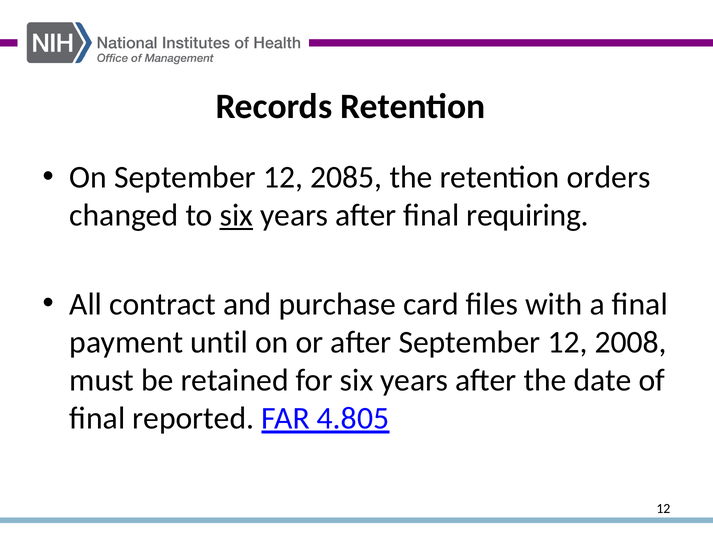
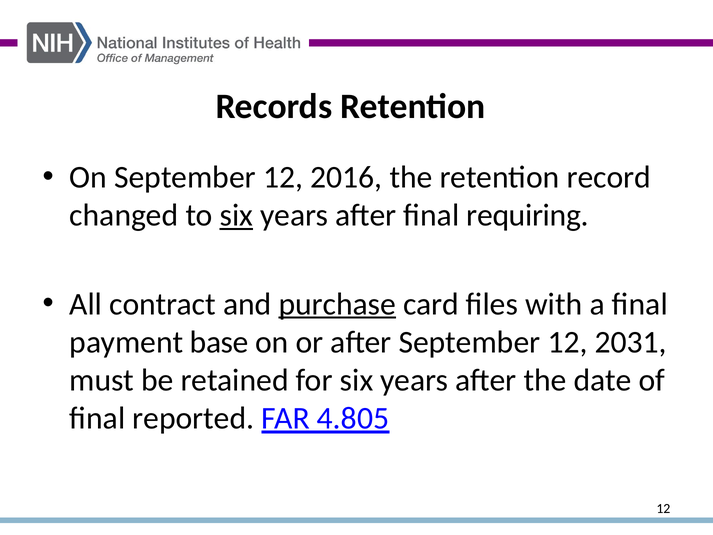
2085: 2085 -> 2016 (346, 177)
orders: orders -> record (609, 177)
purchase underline: none -> present (337, 304)
until: until -> base (219, 342)
2008: 2008 -> 2031 (631, 342)
